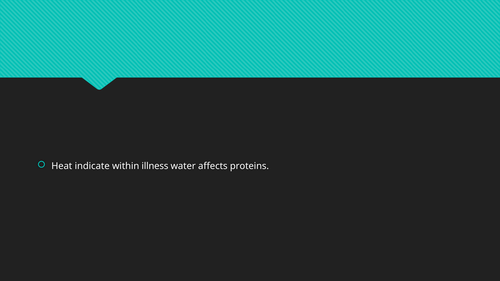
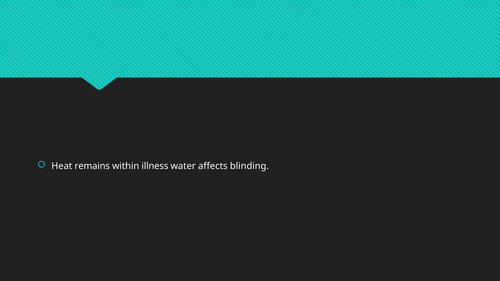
indicate: indicate -> remains (92, 166)
proteins: proteins -> blinding (249, 166)
